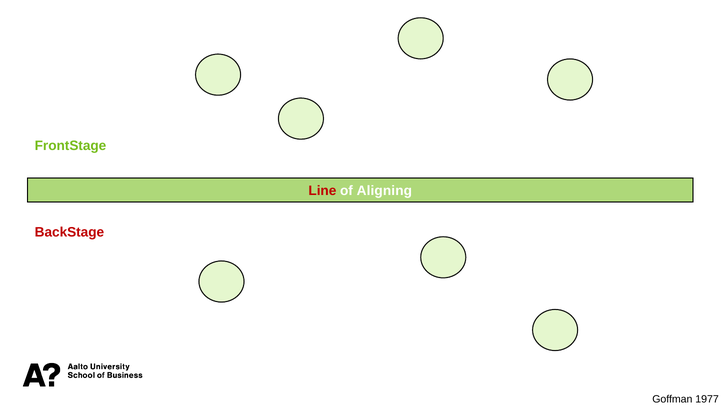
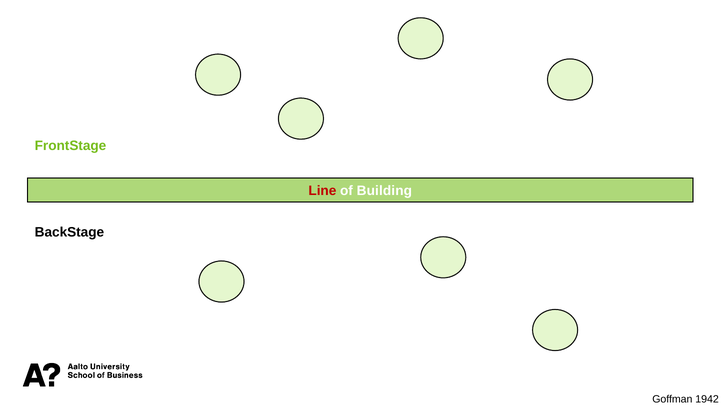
Aligning: Aligning -> Building (384, 191)
BackStage colour: red -> black (69, 232)
1977: 1977 -> 1942 (707, 399)
